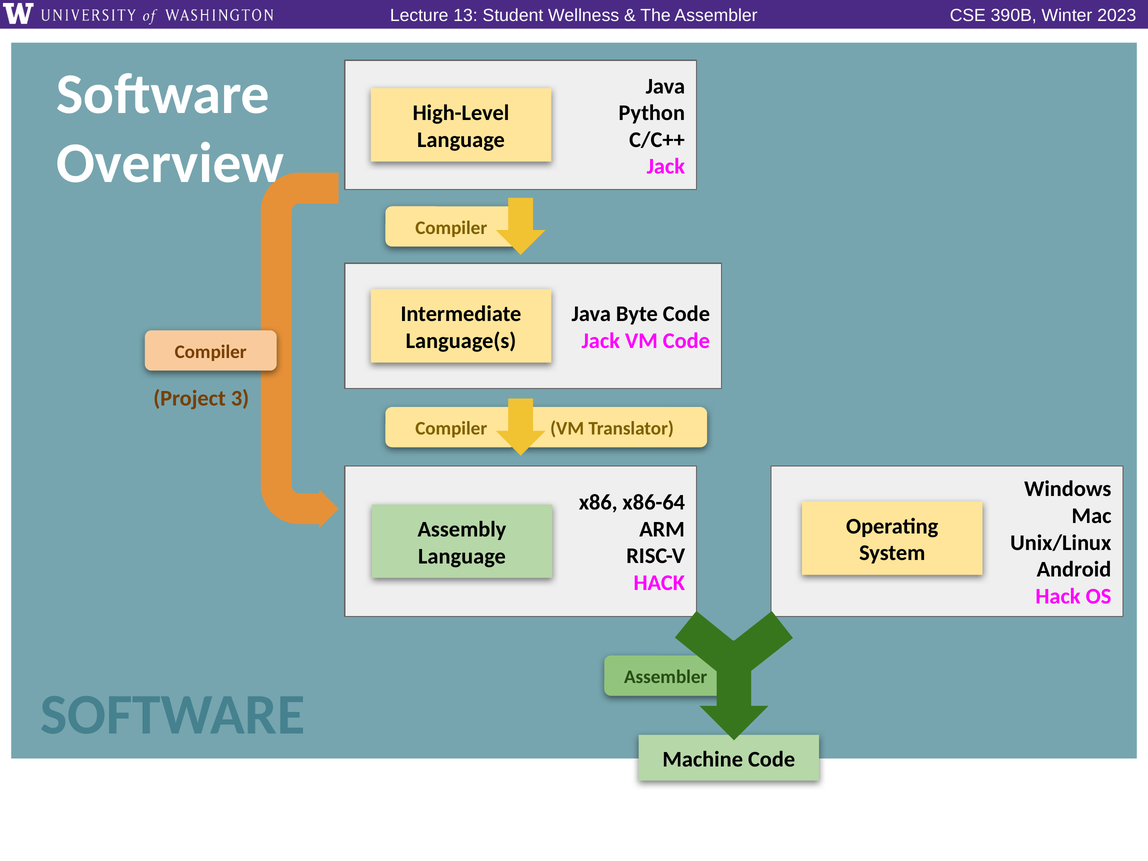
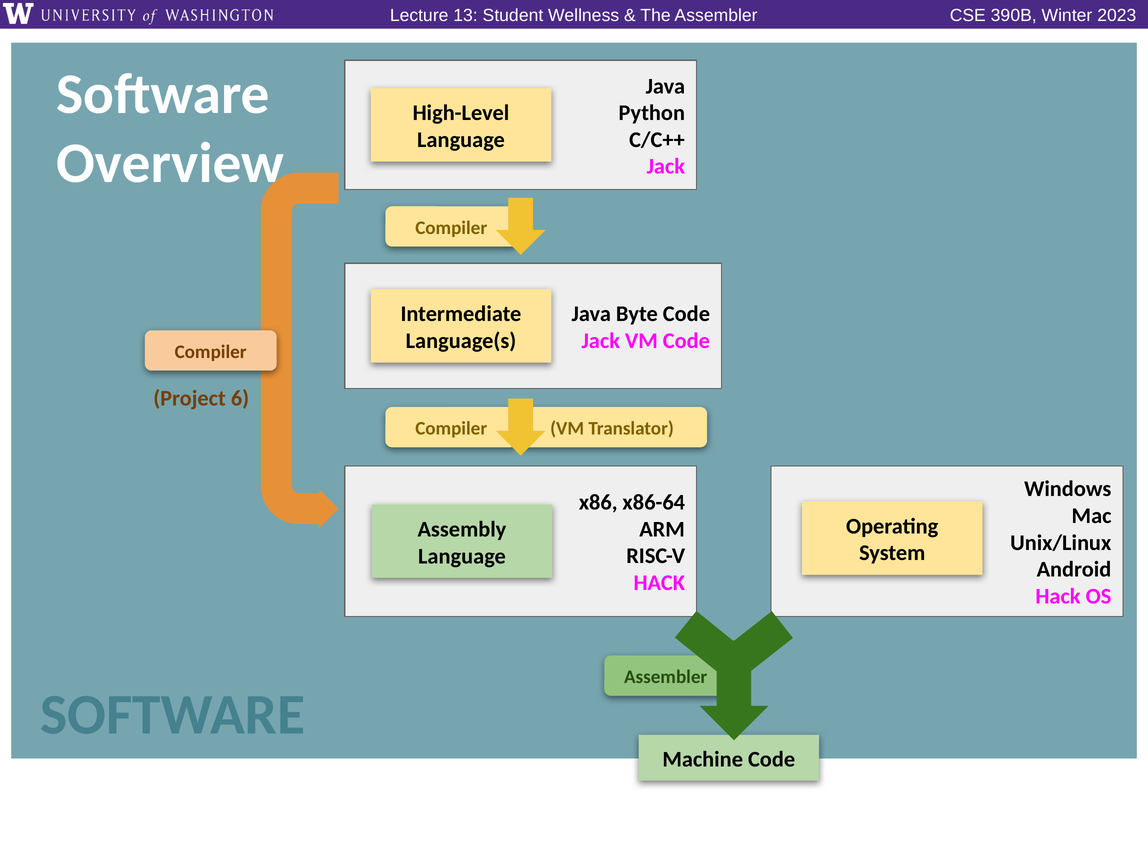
3: 3 -> 6 (240, 398)
